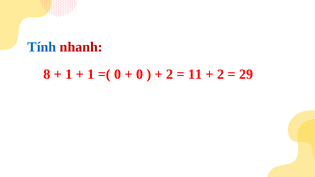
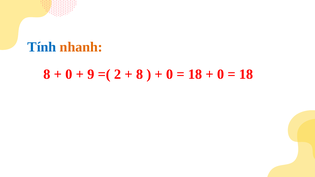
nhanh colour: red -> orange (81, 47)
1: 1 -> 0 (69, 74)
1: 1 -> 9 (91, 74)
0: 0 -> 2 (118, 74)
0: 0 -> 8 (140, 74)
2: 2 -> 0 (170, 74)
11: 11 -> 18 (195, 74)
2: 2 -> 0 (221, 74)
29: 29 -> 18 (246, 74)
